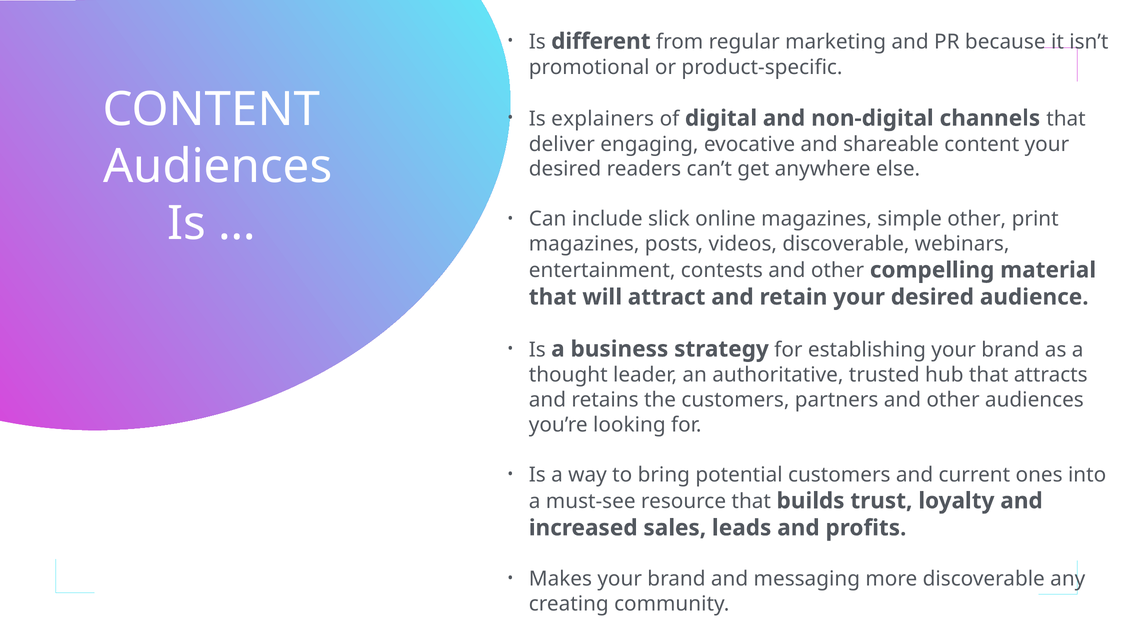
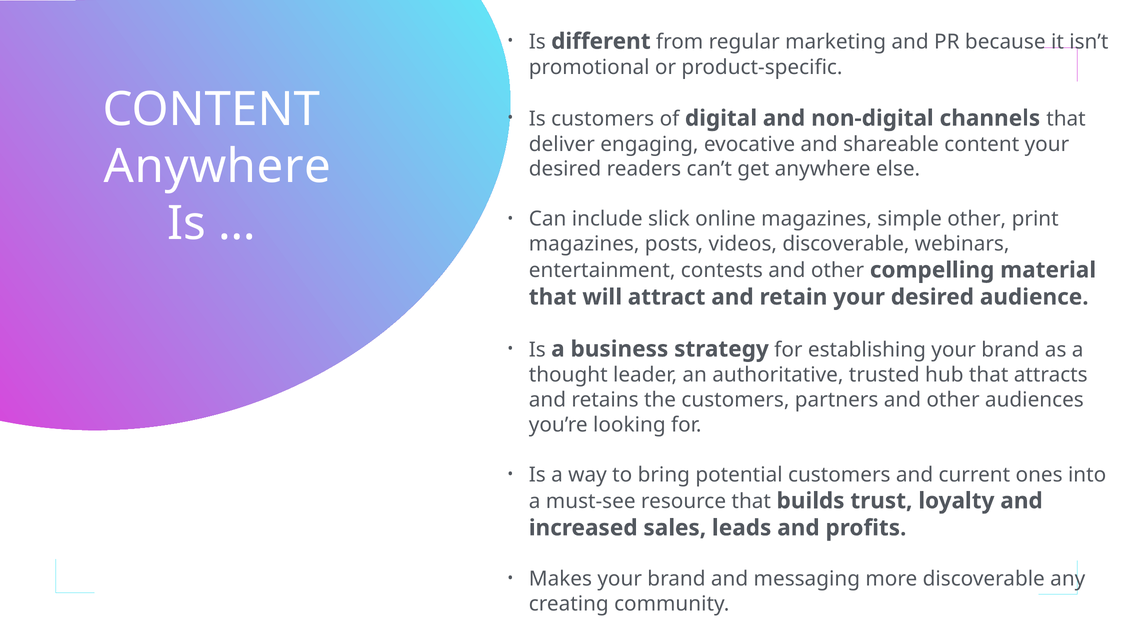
Is explainers: explainers -> customers (603, 119)
Audiences: Audiences -> Anywhere (217, 167)
